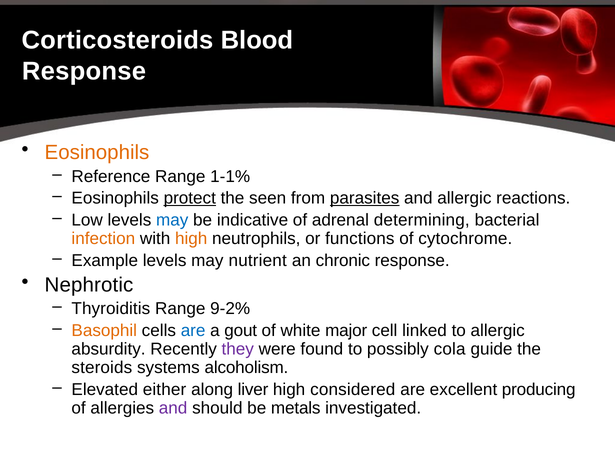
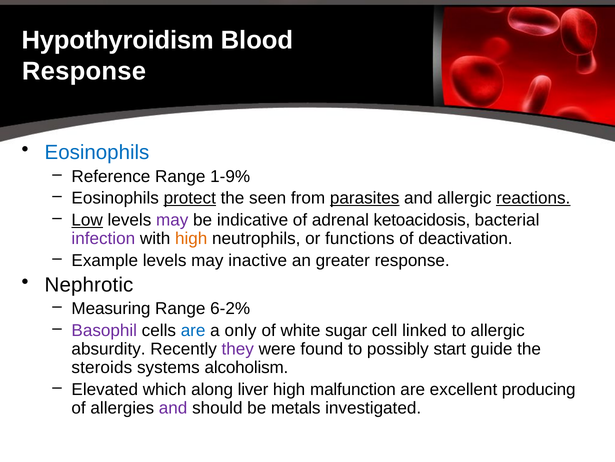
Corticosteroids: Corticosteroids -> Hypothyroidism (118, 40)
Eosinophils colour: orange -> blue (97, 152)
1-1%: 1-1% -> 1-9% (230, 176)
reactions underline: none -> present (533, 198)
Low underline: none -> present (87, 220)
may colour: blue -> purple (172, 220)
determining: determining -> ketoacidosis (422, 220)
infection colour: orange -> purple (103, 238)
cytochrome: cytochrome -> deactivation (465, 238)
nutrient: nutrient -> inactive (258, 260)
chronic: chronic -> greater (343, 260)
Thyroiditis: Thyroiditis -> Measuring (111, 308)
9-2%: 9-2% -> 6-2% (230, 308)
Basophil colour: orange -> purple (104, 330)
gout: gout -> only (241, 330)
major: major -> sugar (346, 330)
cola: cola -> start (450, 349)
either: either -> which (165, 389)
considered: considered -> malfunction (353, 389)
